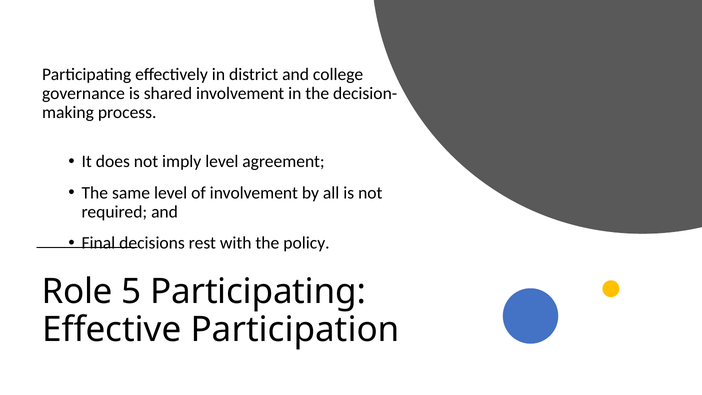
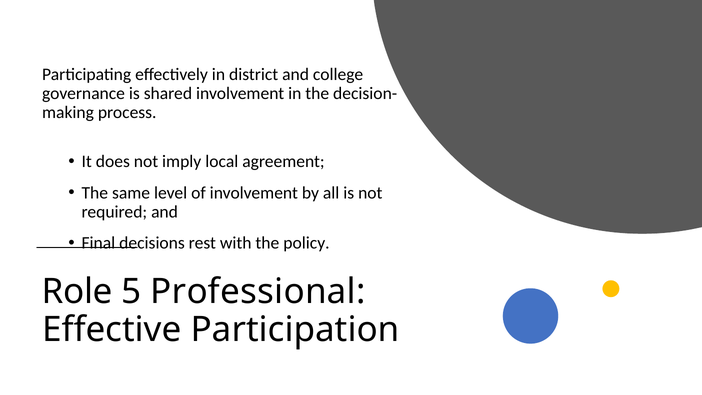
imply level: level -> local (222, 161)
5 Participating: Participating -> Professional (258, 291)
